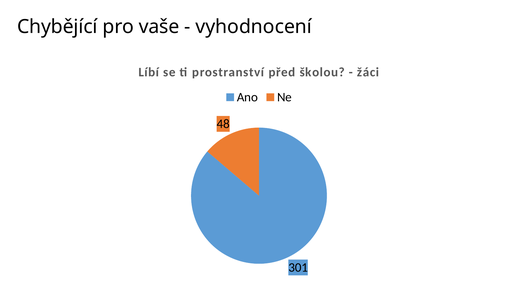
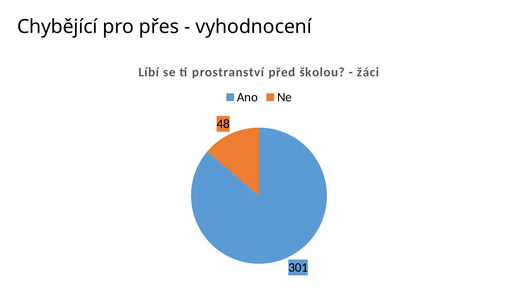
vaše: vaše -> přes (159, 27)
